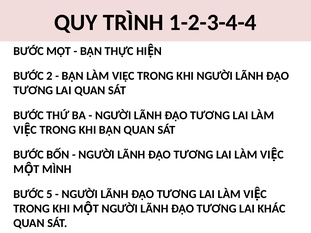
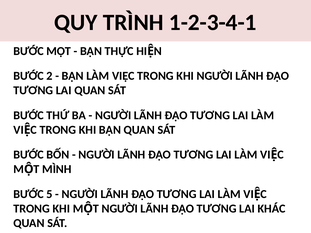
1-2-3-4-4: 1-2-3-4-4 -> 1-2-3-4-1 (213, 22)
